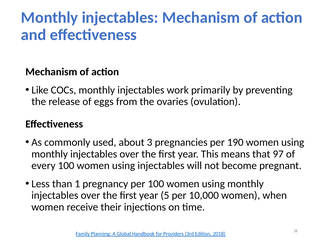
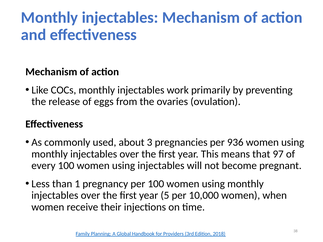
190: 190 -> 936 (235, 142)
